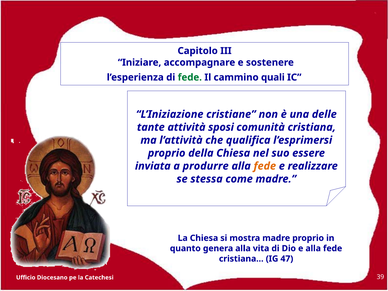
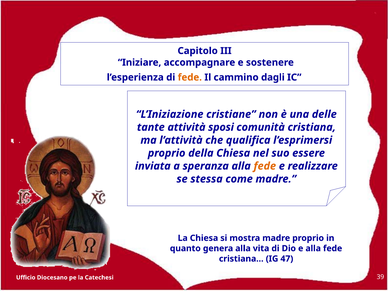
fede colour: green -> orange (190, 77)
quali: quali -> dagli (273, 77)
produrre: produrre -> speranza (206, 166)
